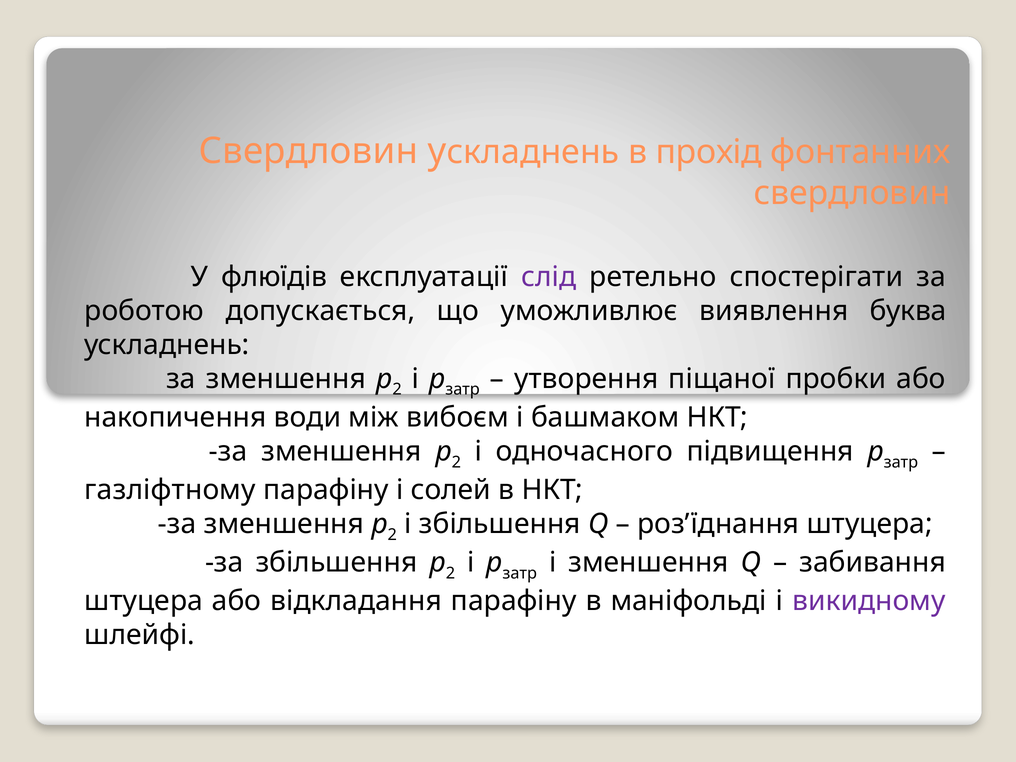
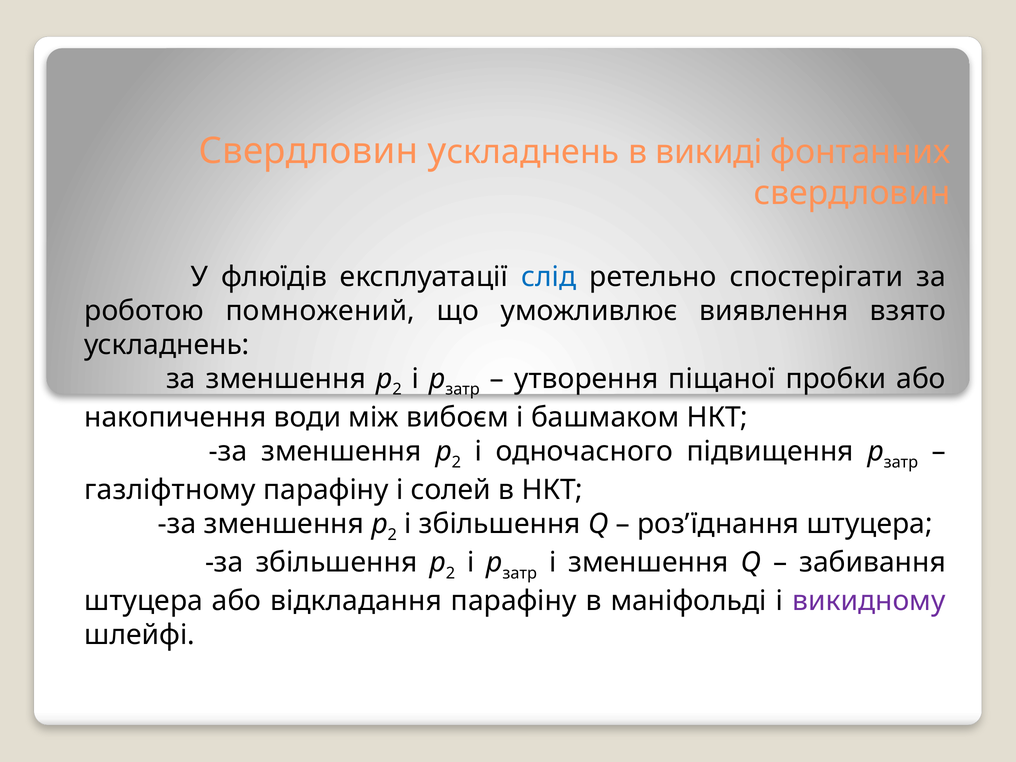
прохід: прохід -> викиді (709, 152)
слід colour: purple -> blue (549, 277)
допускається: допускається -> помножений (320, 311)
буква: буква -> взято (908, 311)
